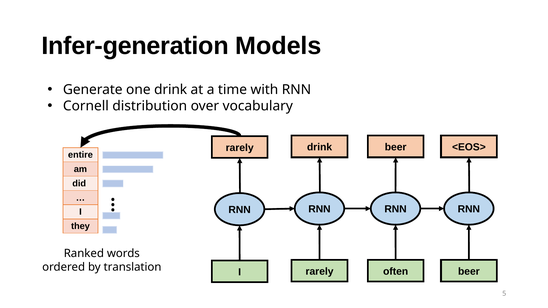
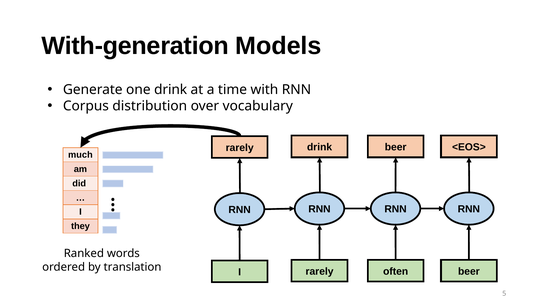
Infer-generation: Infer-generation -> With-generation (135, 46)
Cornell: Cornell -> Corpus (86, 106)
entire: entire -> much (80, 155)
